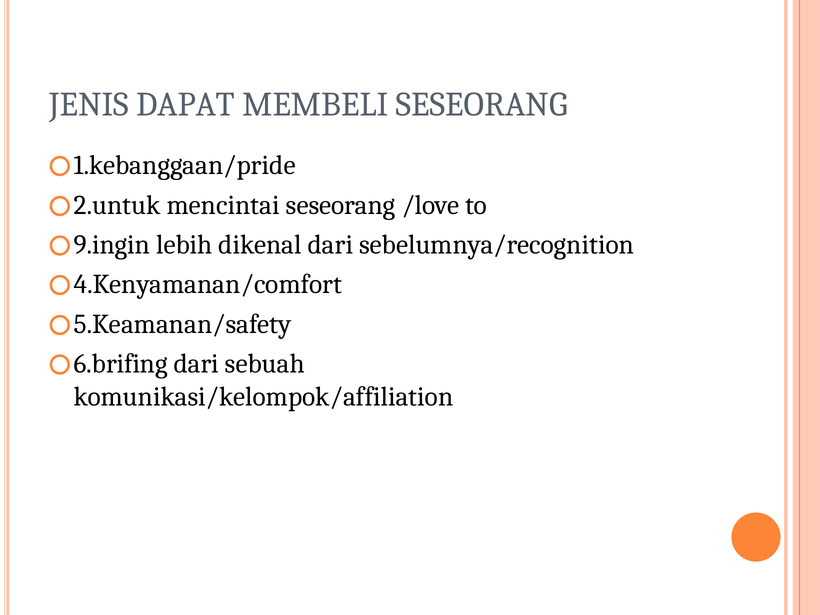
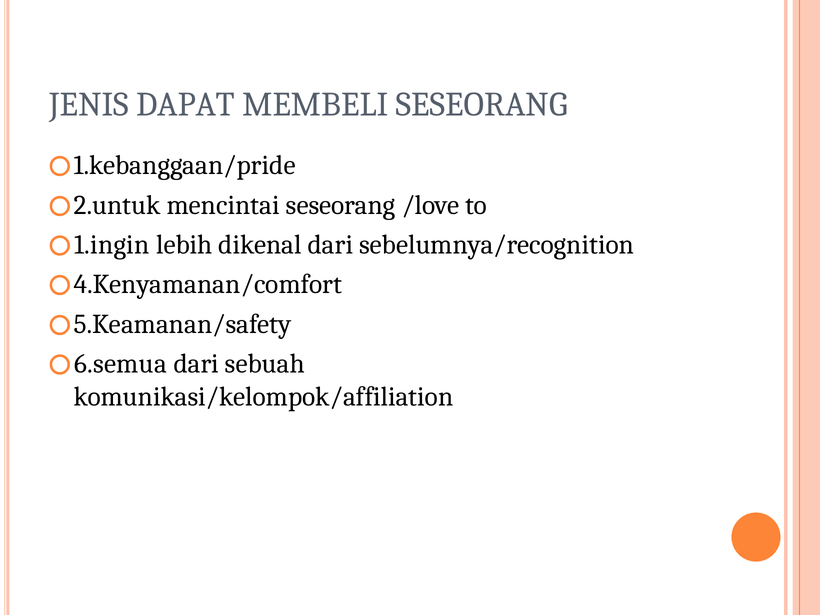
9.ingin: 9.ingin -> 1.ingin (112, 245)
6.brifing: 6.brifing -> 6.semua (120, 364)
